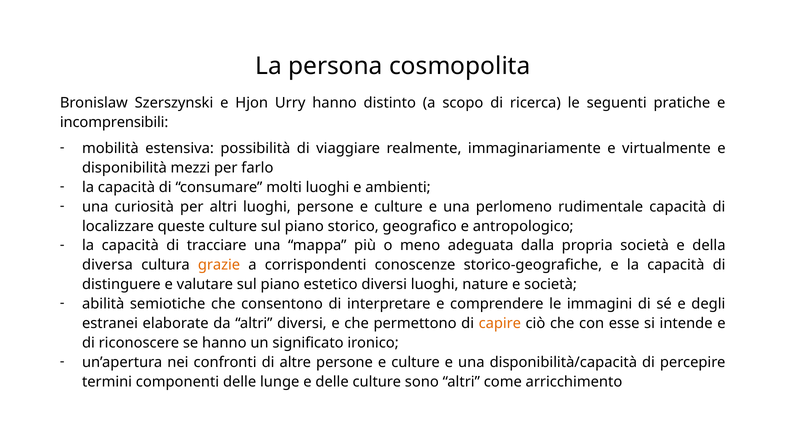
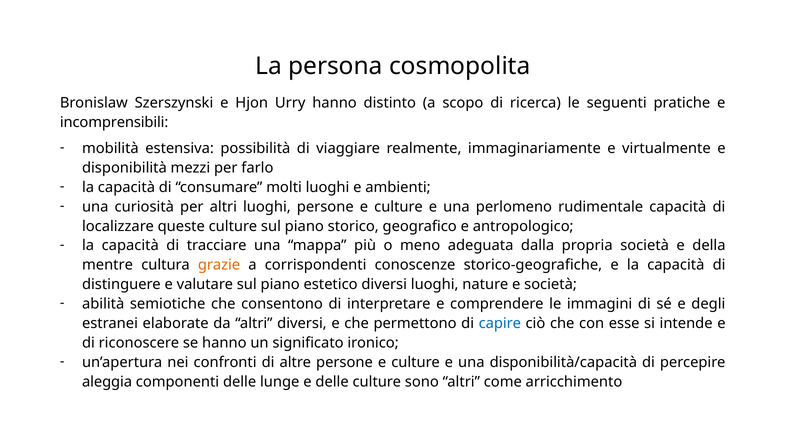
diversa: diversa -> mentre (107, 265)
capire colour: orange -> blue (500, 323)
termini: termini -> aleggia (107, 382)
